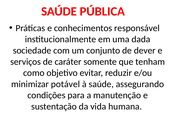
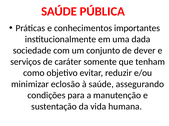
responsável: responsável -> importantes (137, 28)
potável: potável -> eclosão (65, 85)
